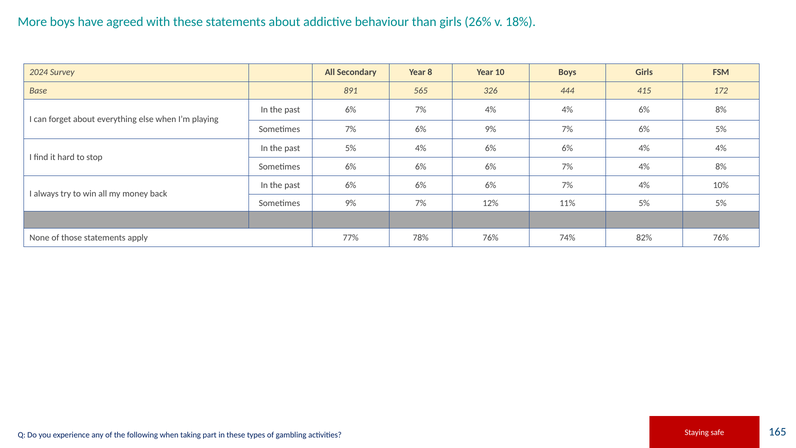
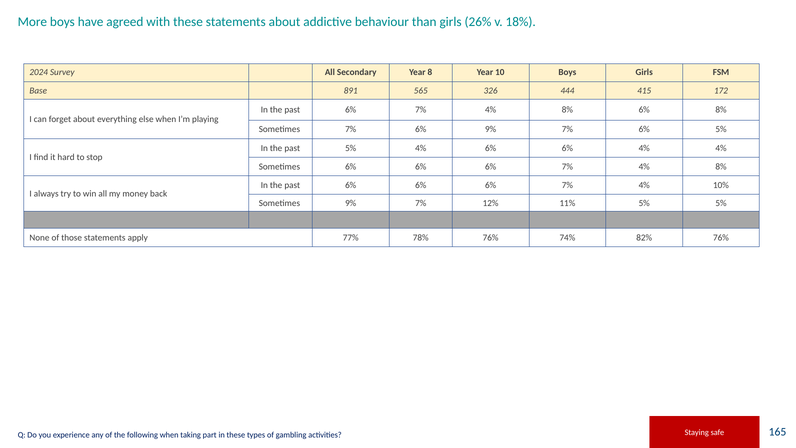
4%: 4% -> 8% (567, 110)
